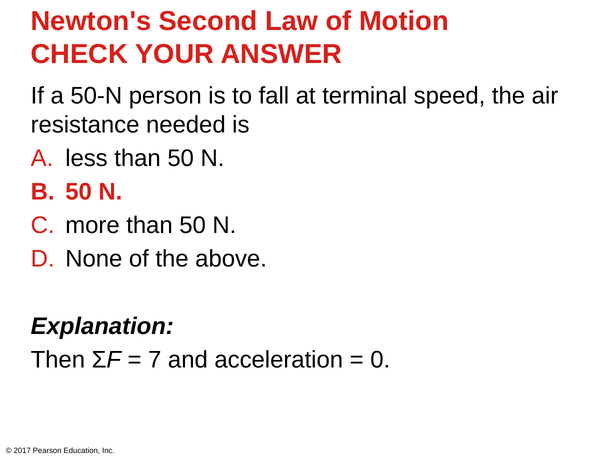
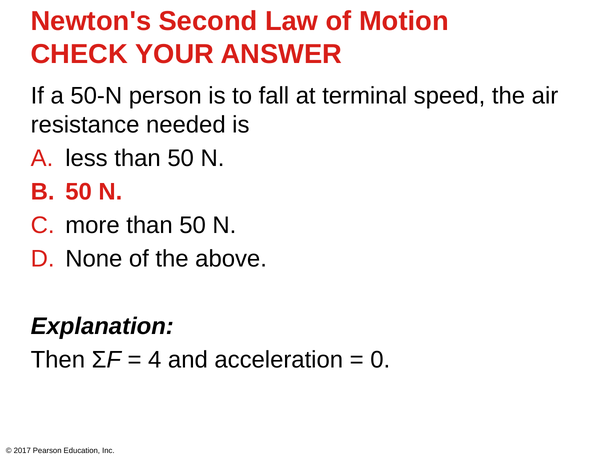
7: 7 -> 4 (155, 359)
